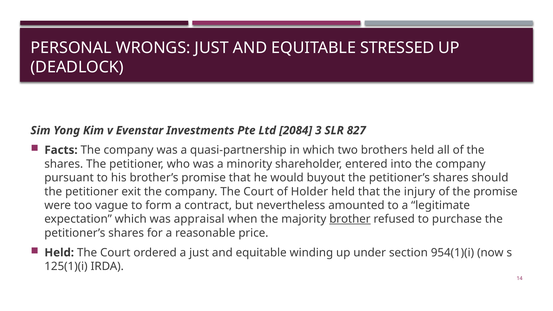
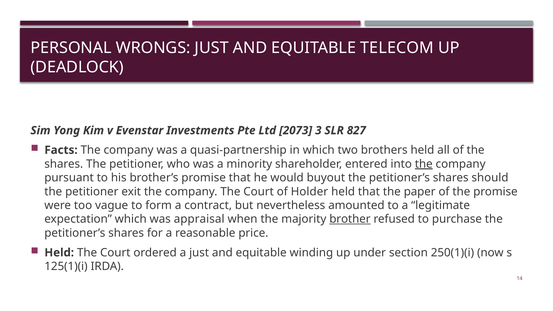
STRESSED: STRESSED -> TELECOM (397, 48)
2084: 2084 -> 2073 (296, 130)
the underline: none -> present (424, 164)
injury: injury -> paper (420, 192)
954(1)(i: 954(1)(i -> 250(1)(i (452, 253)
